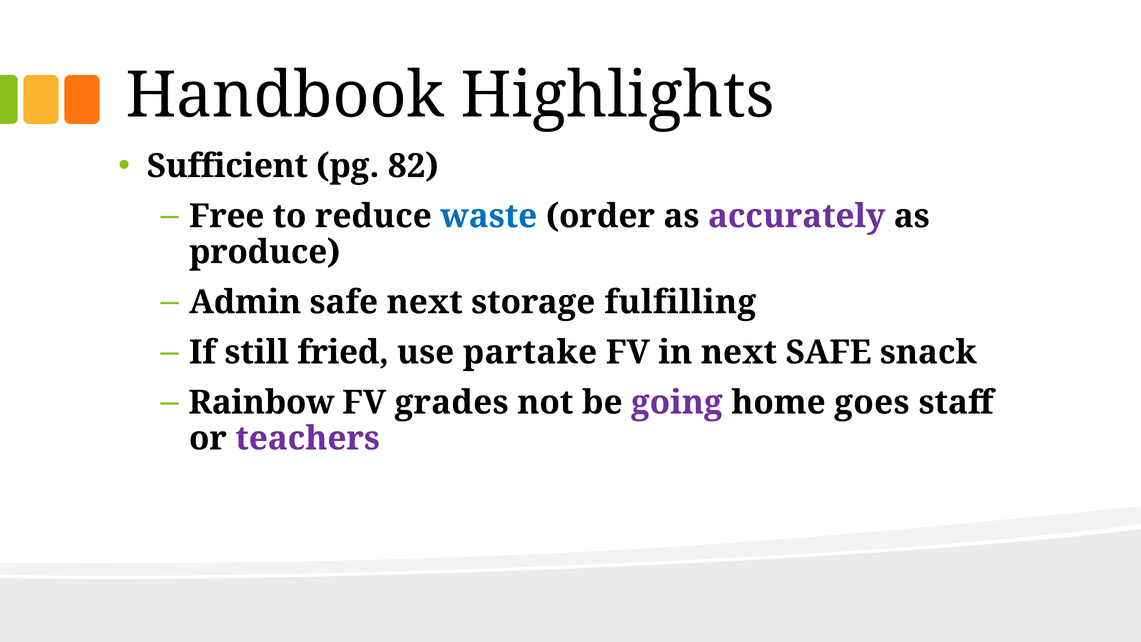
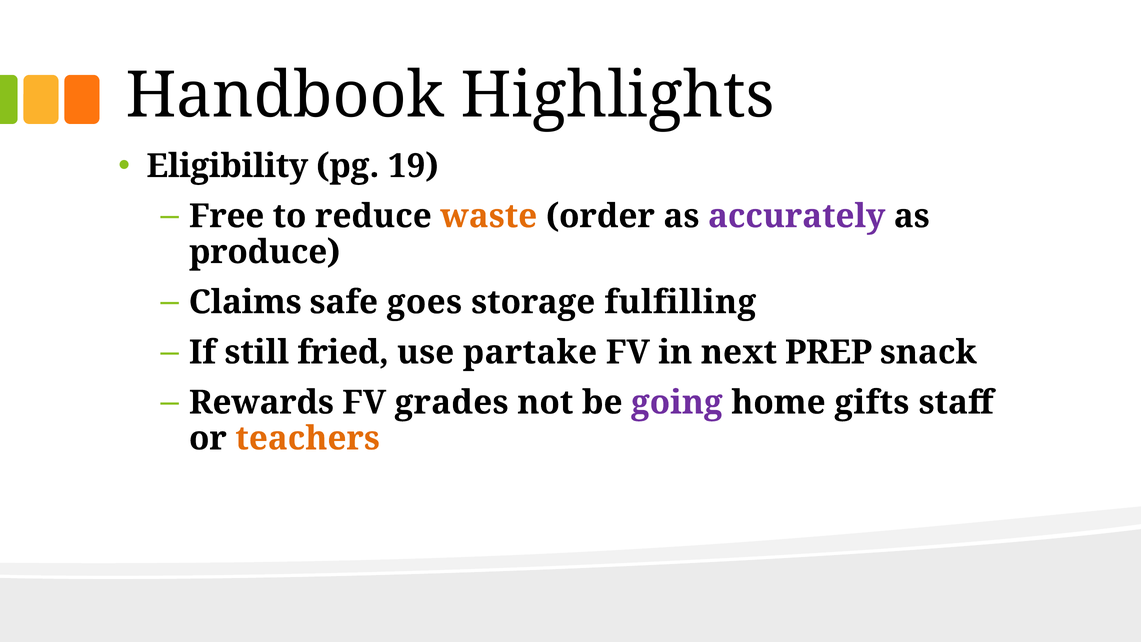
Sufficient: Sufficient -> Eligibility (227, 166)
82: 82 -> 19 (413, 166)
waste colour: blue -> orange (489, 216)
Admin: Admin -> Claims (245, 302)
safe next: next -> goes (424, 302)
next SAFE: SAFE -> PREP (829, 352)
Rainbow: Rainbow -> Rewards (261, 403)
goes: goes -> gifts (872, 403)
teachers colour: purple -> orange (308, 438)
